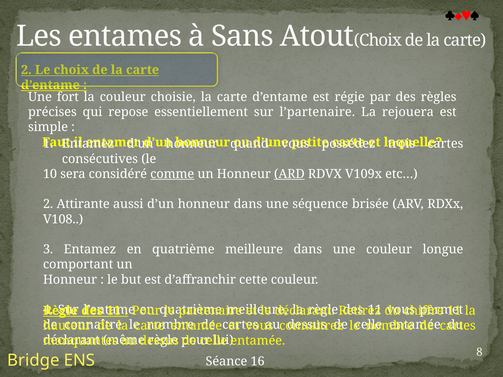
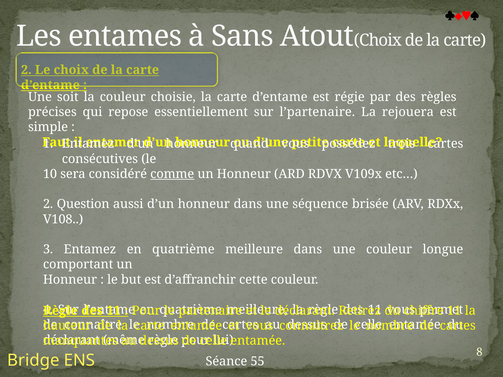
fort: fort -> soit (68, 97)
ARD underline: present -> none (289, 174)
Attirante: Attirante -> Question (83, 204)
16: 16 -> 55 (258, 362)
